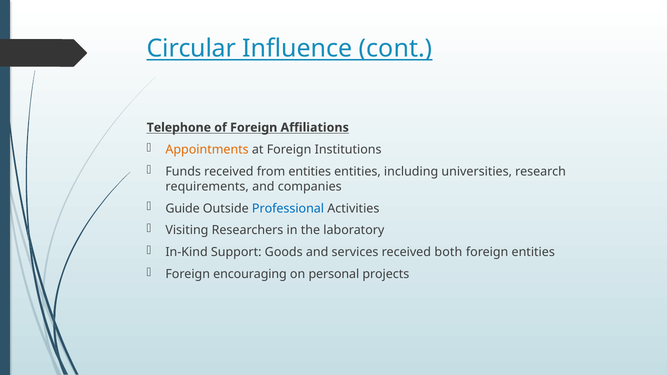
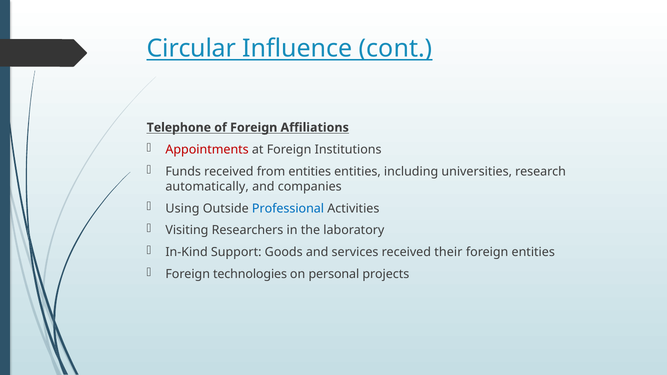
Appointments colour: orange -> red (207, 150)
requirements: requirements -> automatically (207, 187)
Guide: Guide -> Using (182, 208)
both: both -> their (448, 252)
encouraging: encouraging -> technologies (250, 274)
